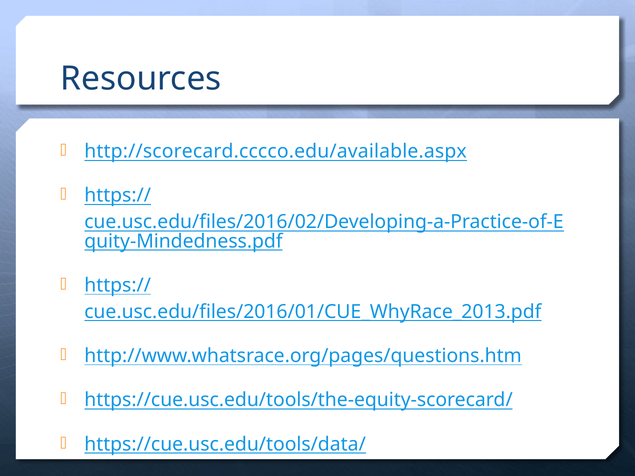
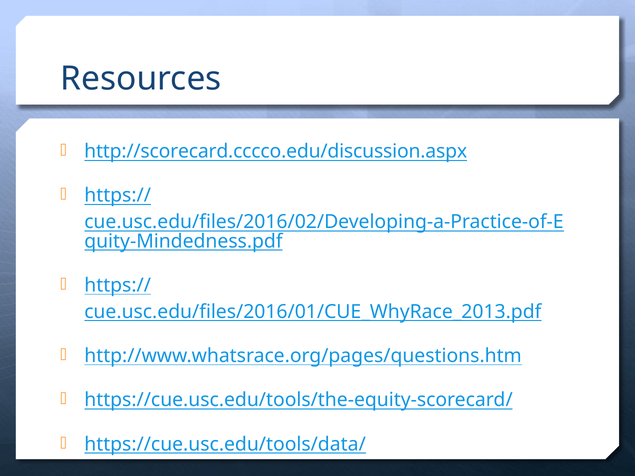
http://scorecard.cccco.edu/available.aspx: http://scorecard.cccco.edu/available.aspx -> http://scorecard.cccco.edu/discussion.aspx (276, 152)
